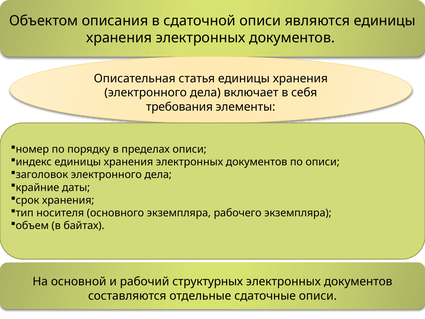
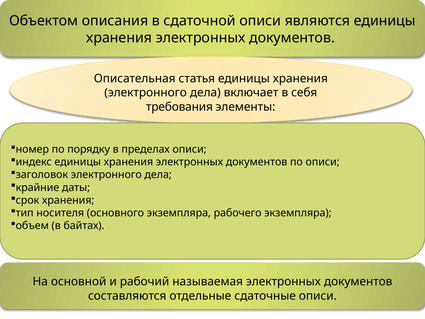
структурных: структурных -> называемая (208, 281)
